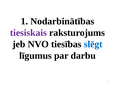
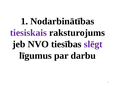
slēgt colour: blue -> purple (93, 44)
